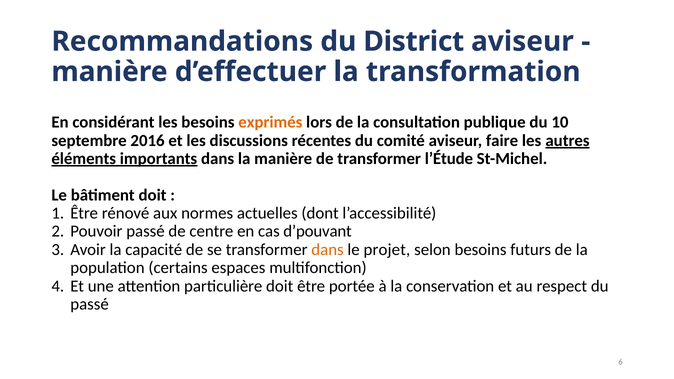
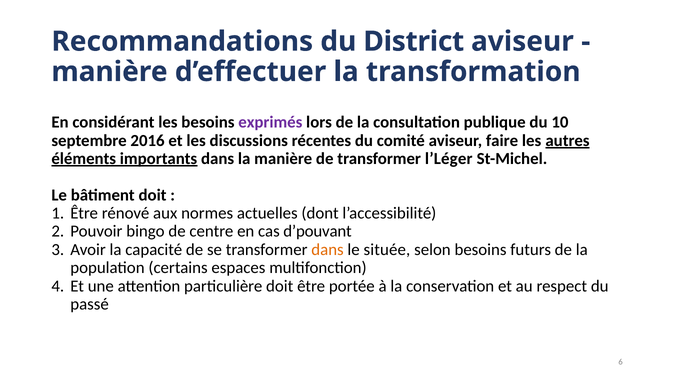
exprimés colour: orange -> purple (270, 122)
l’Étude: l’Étude -> l’Léger (449, 159)
Pouvoir passé: passé -> bingo (145, 232)
projet: projet -> située (387, 250)
